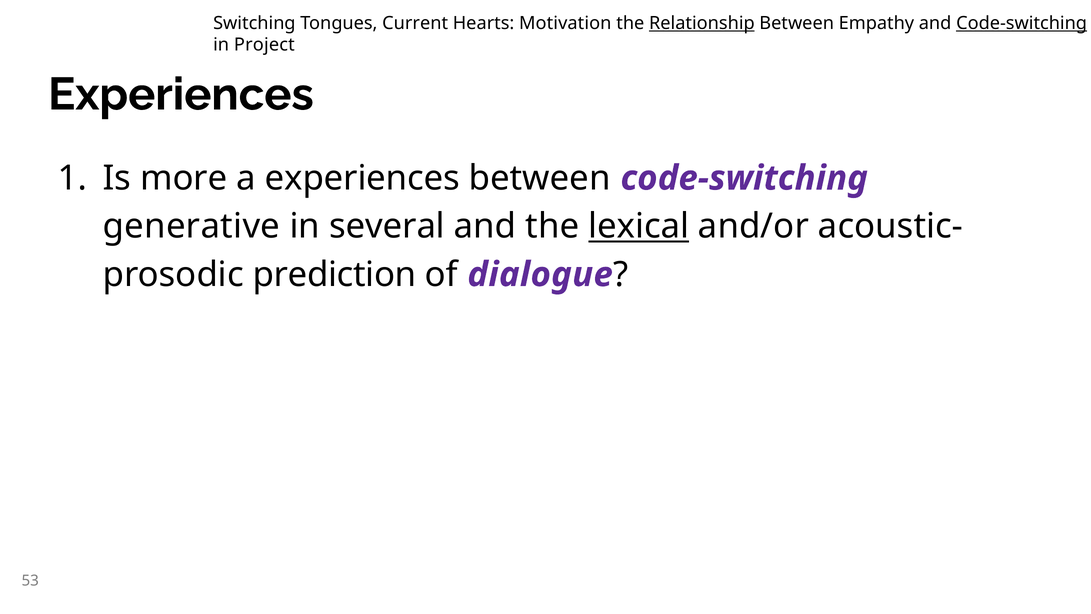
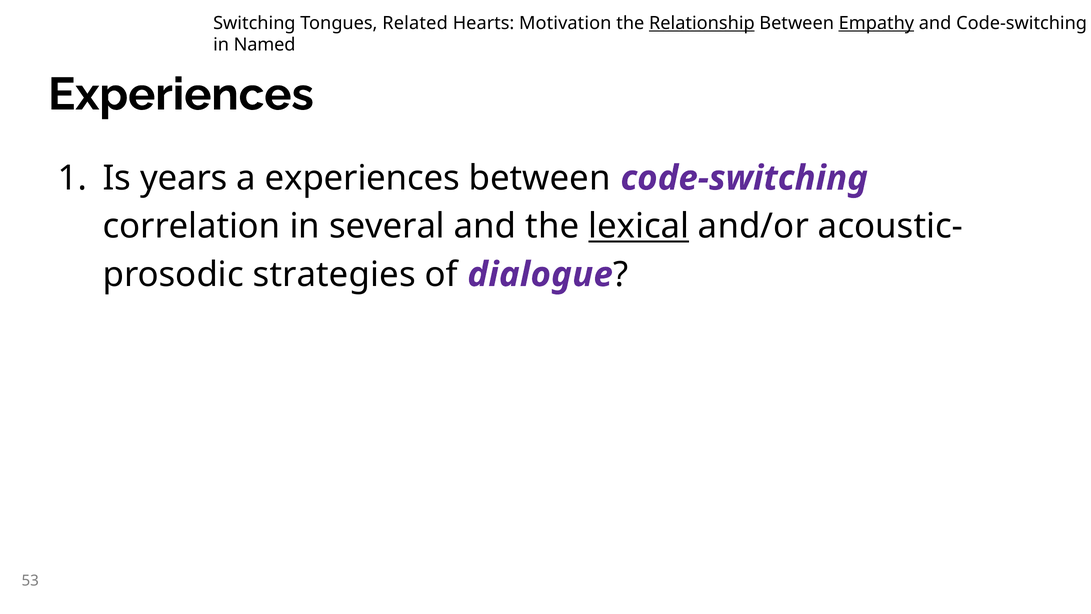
Current: Current -> Related (415, 23)
Empathy underline: none -> present (876, 23)
Code-switching underline: present -> none (1022, 23)
Project: Project -> Named (265, 45)
more: more -> years (184, 178)
generative: generative -> correlation (192, 226)
prediction: prediction -> strategies (334, 274)
